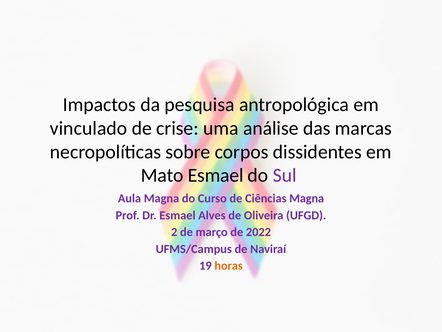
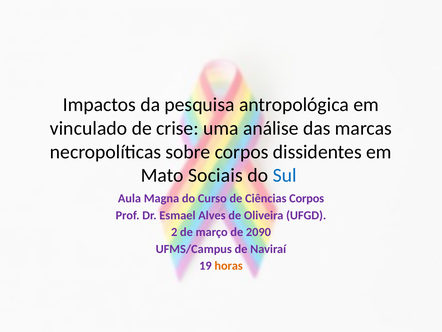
Mato Esmael: Esmael -> Sociais (215, 175)
Sul colour: purple -> blue (285, 175)
Ciências Magna: Magna -> Corpos (307, 198)
2022: 2022 -> 2090 (258, 232)
